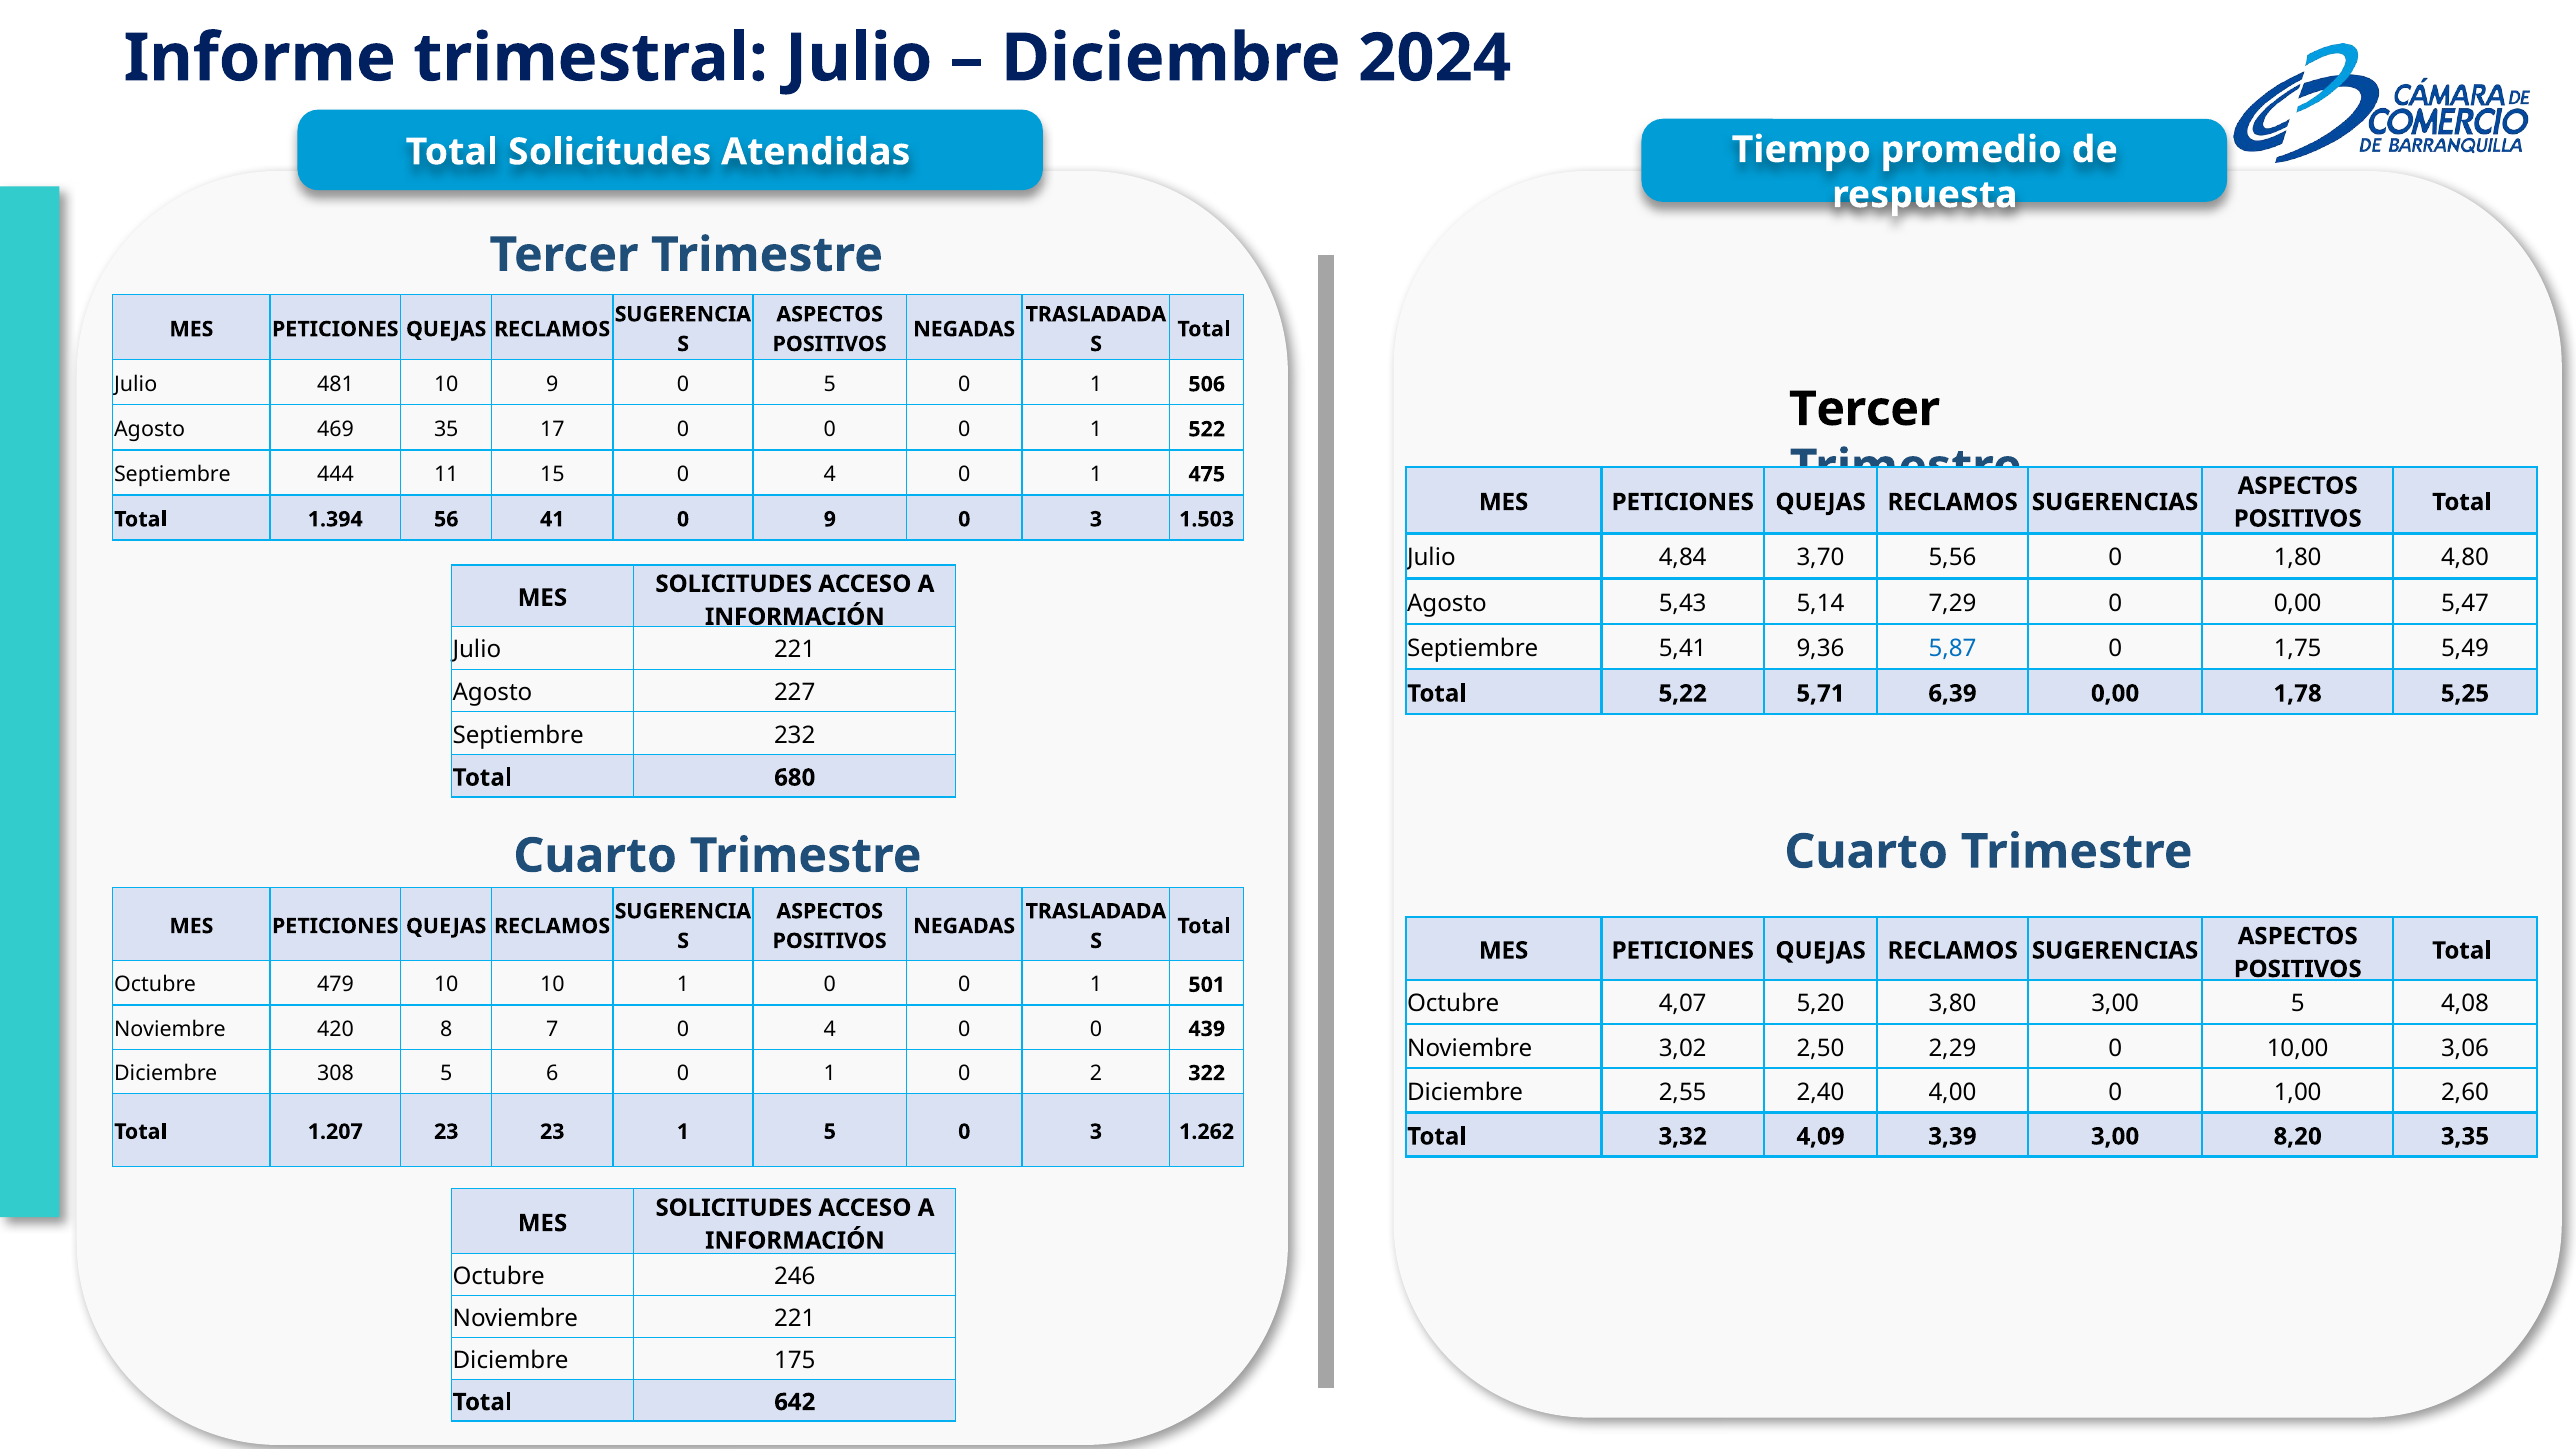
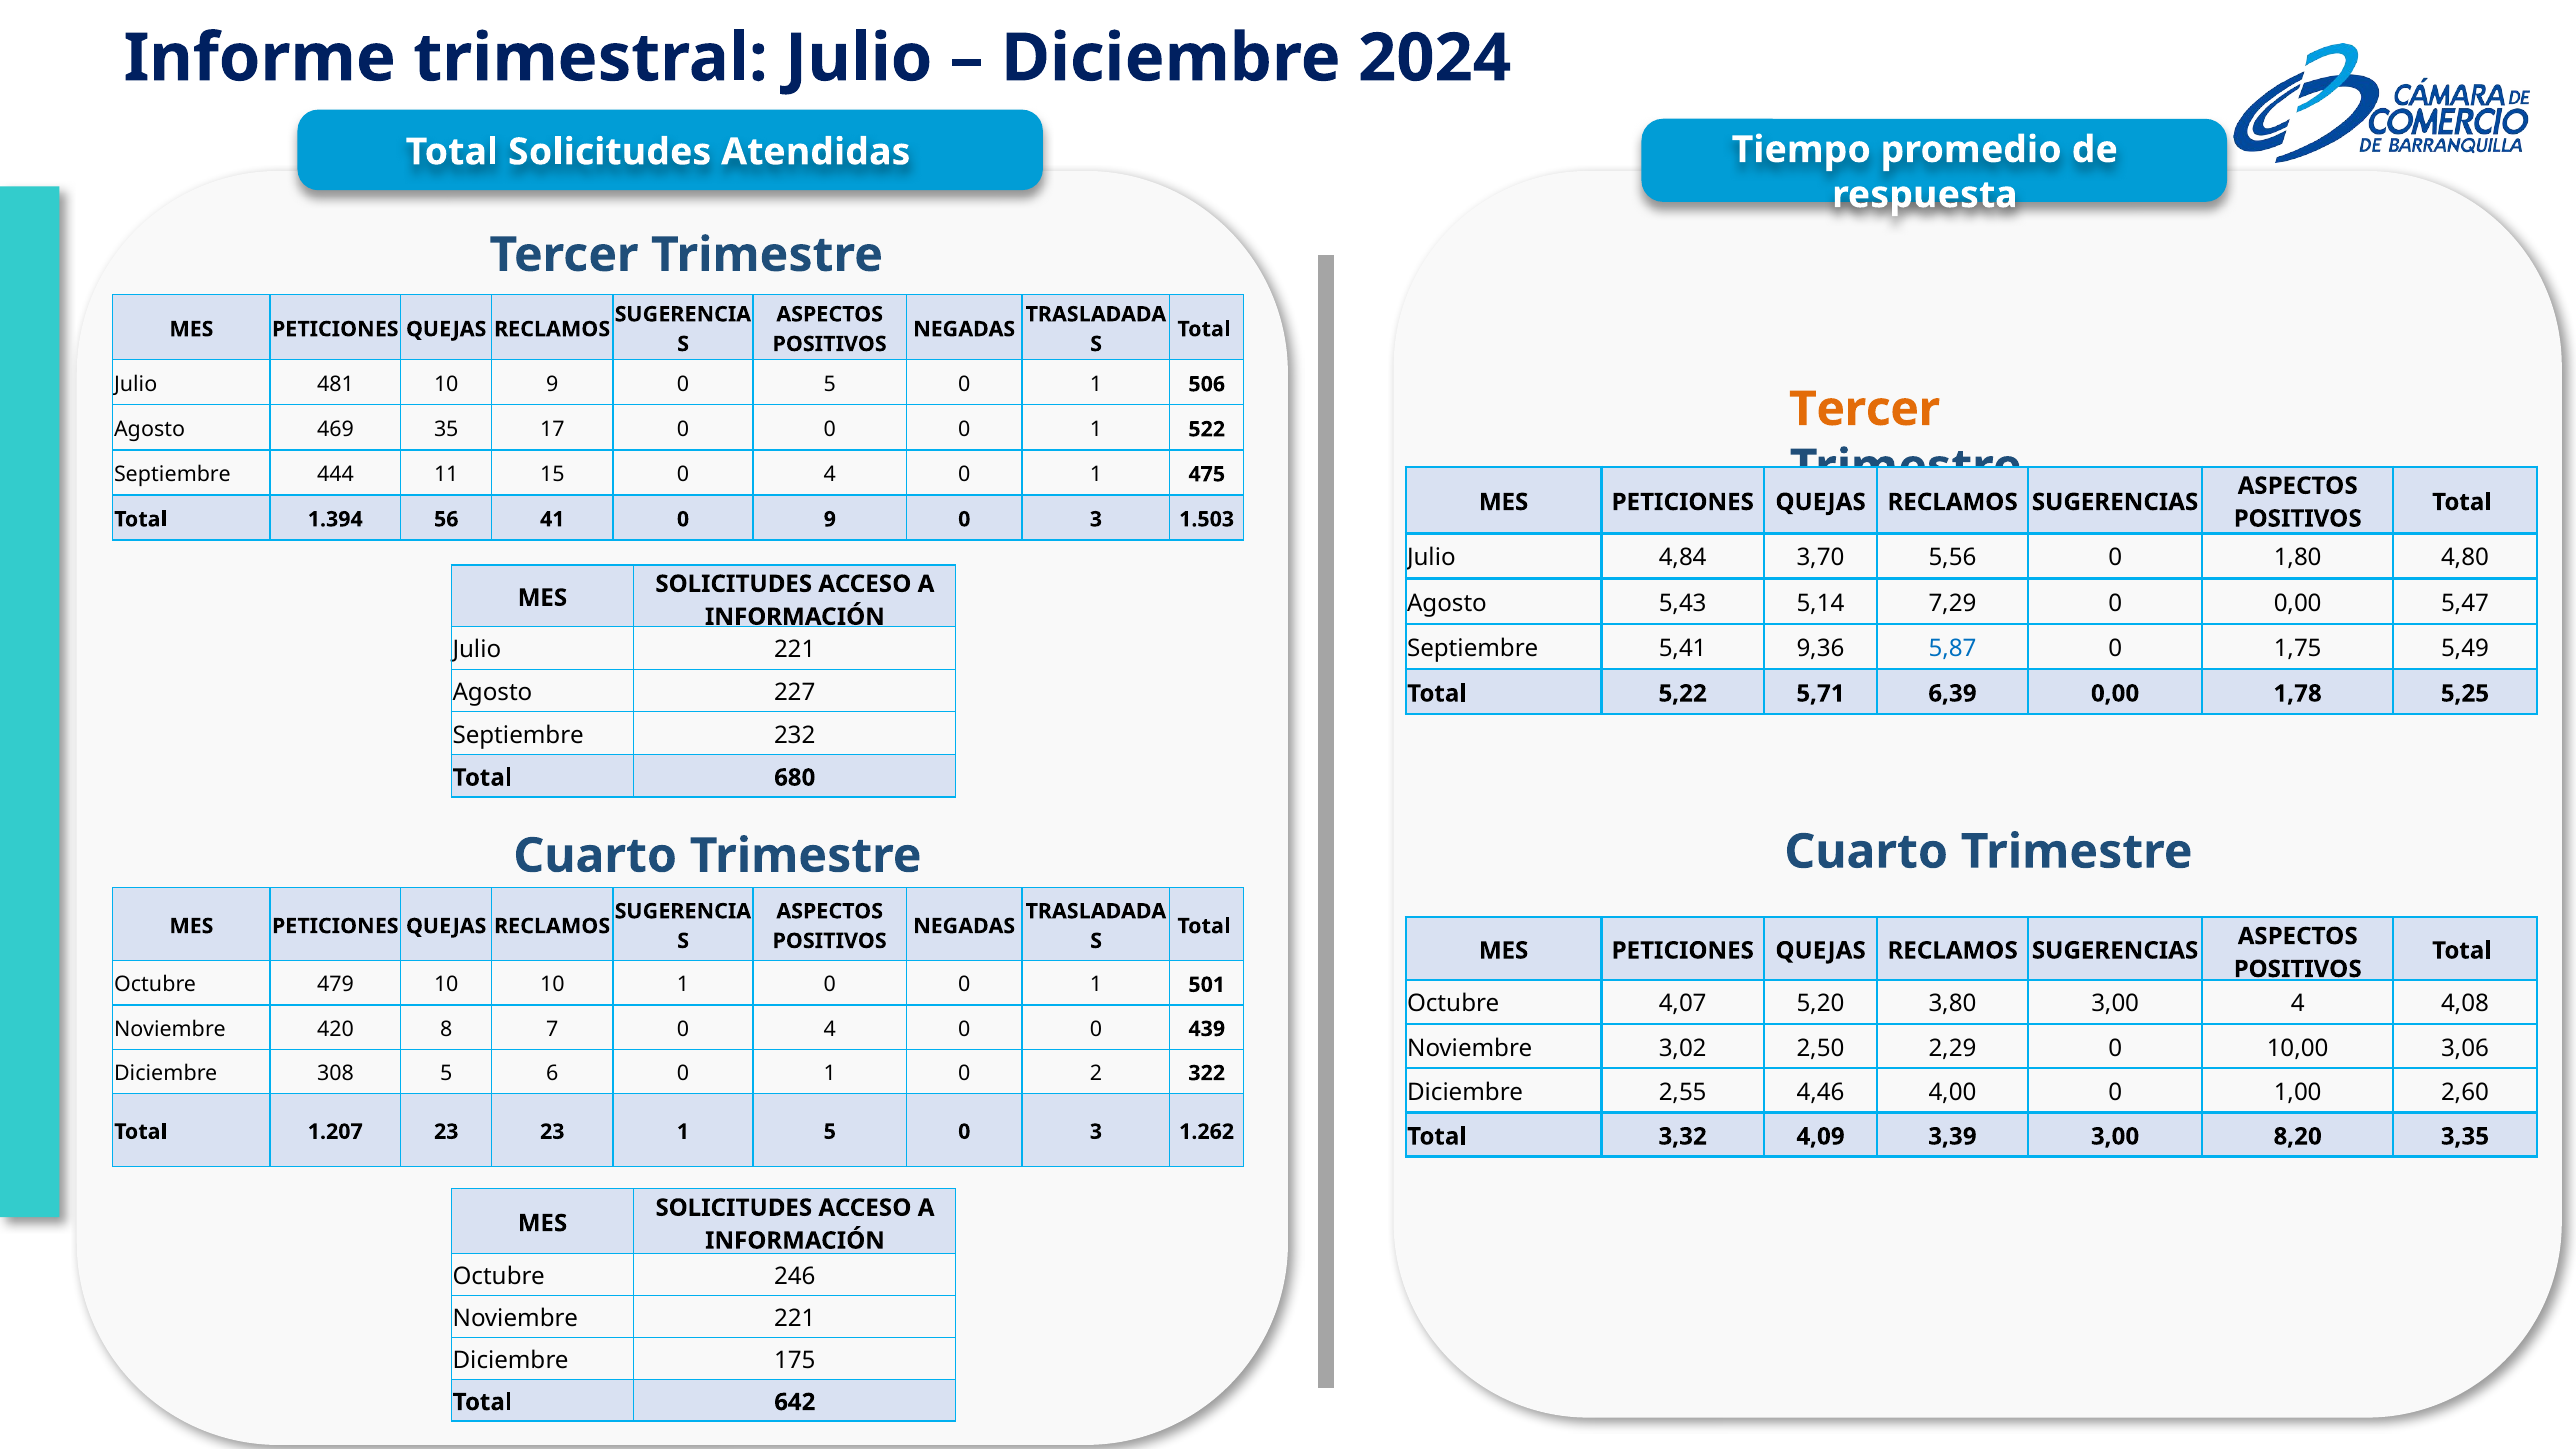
Tercer colour: black -> orange (1864, 409)
3,00 5: 5 -> 4 (2298, 1004)
2,40: 2,40 -> 4,46 (1821, 1092)
